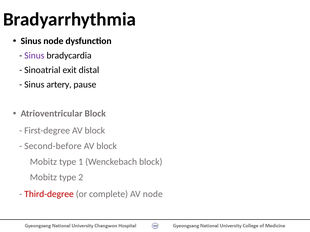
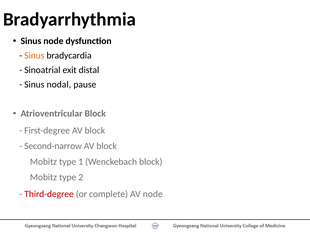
Sinus colour: purple -> orange (34, 56)
artery: artery -> nodal (59, 85)
Second-before: Second-before -> Second-narrow (53, 146)
